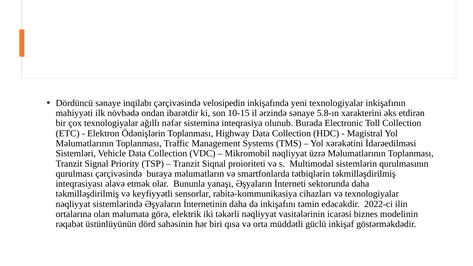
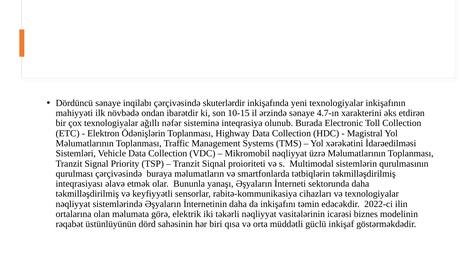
velosipedin: velosipedin -> skuterlərdir (224, 103)
5.8-ın: 5.8-ın -> 4.7-ın (328, 113)
